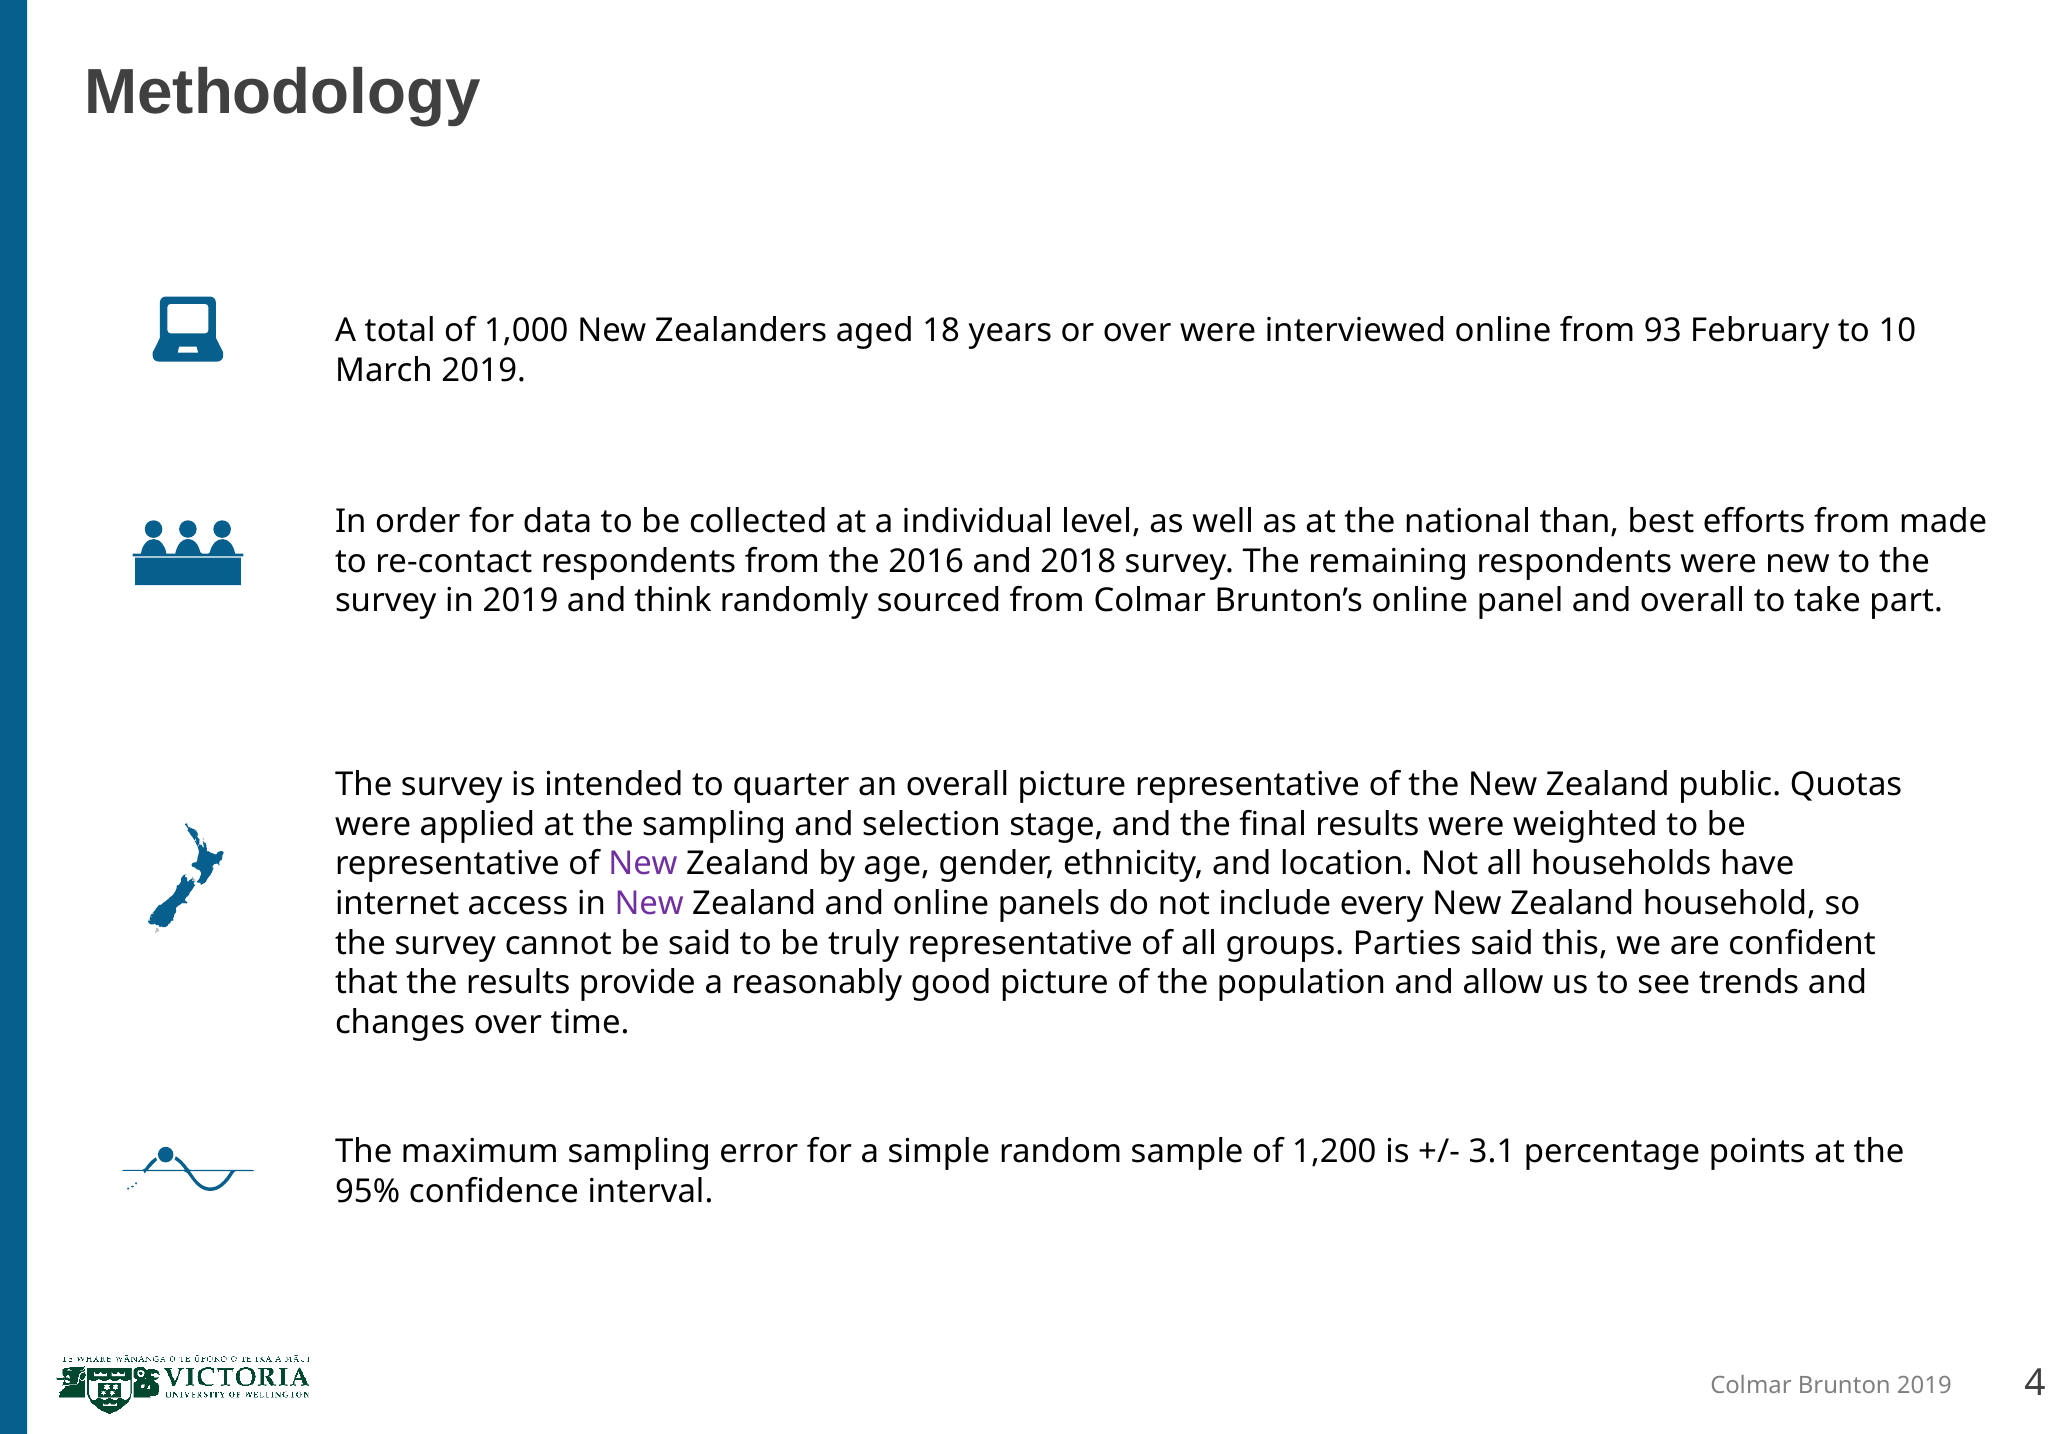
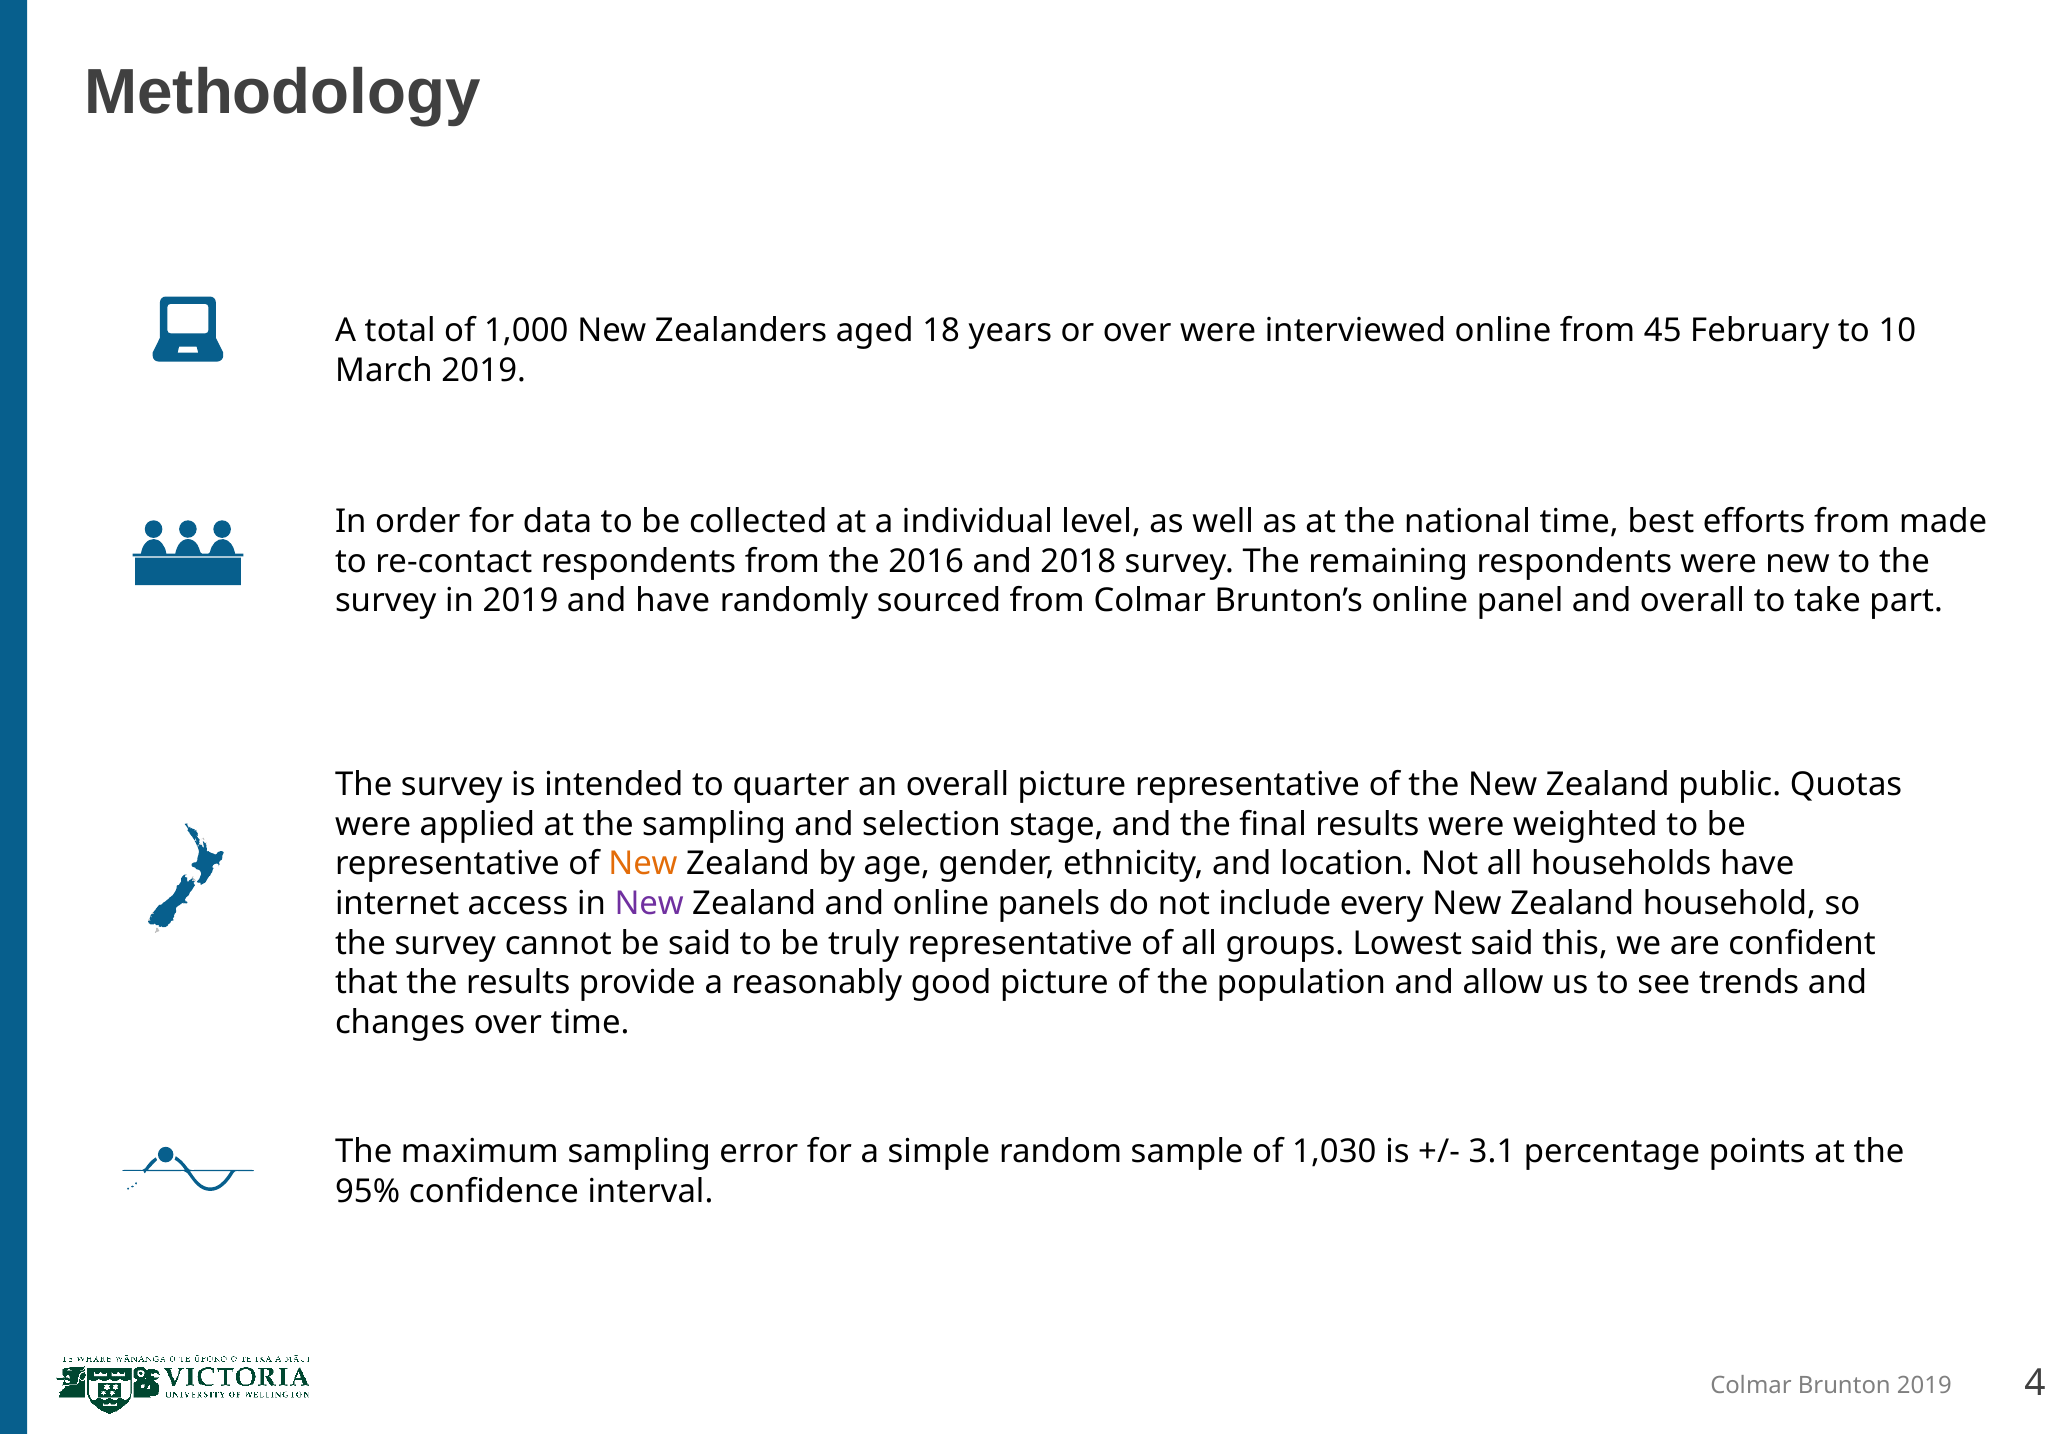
93: 93 -> 45 (1663, 331)
national than: than -> time (1579, 522)
and think: think -> have (673, 601)
New colour: purple -> orange (643, 864)
Parties: Parties -> Lowest (1407, 943)
1,200: 1,200 -> 1,030 (1334, 1151)
